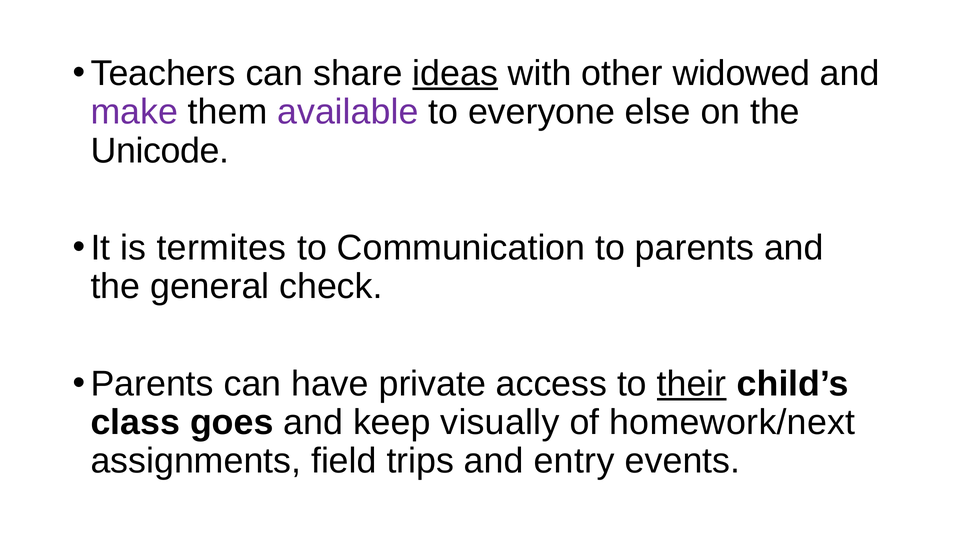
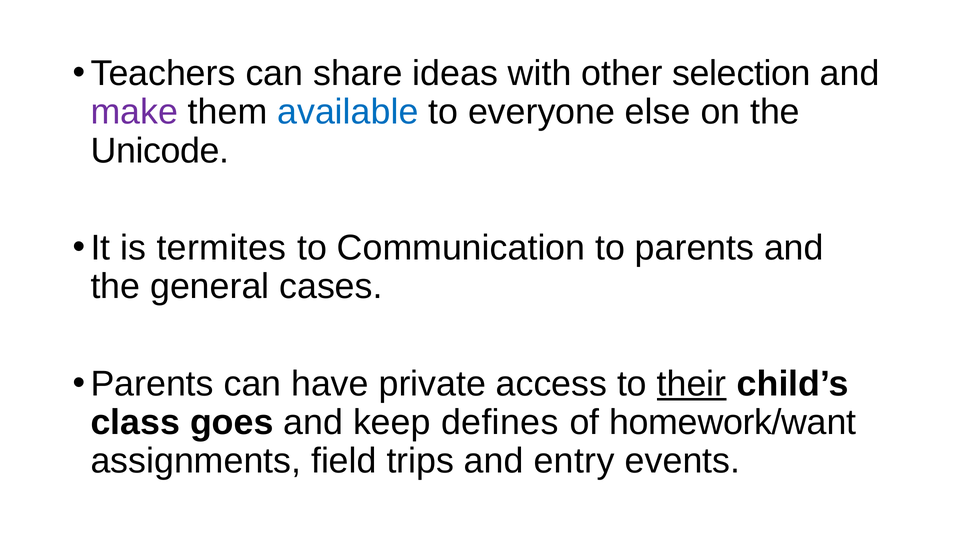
ideas underline: present -> none (455, 73)
widowed: widowed -> selection (741, 73)
available colour: purple -> blue (348, 112)
check: check -> cases (331, 286)
visually: visually -> defines (500, 422)
homework/next: homework/next -> homework/want (733, 422)
